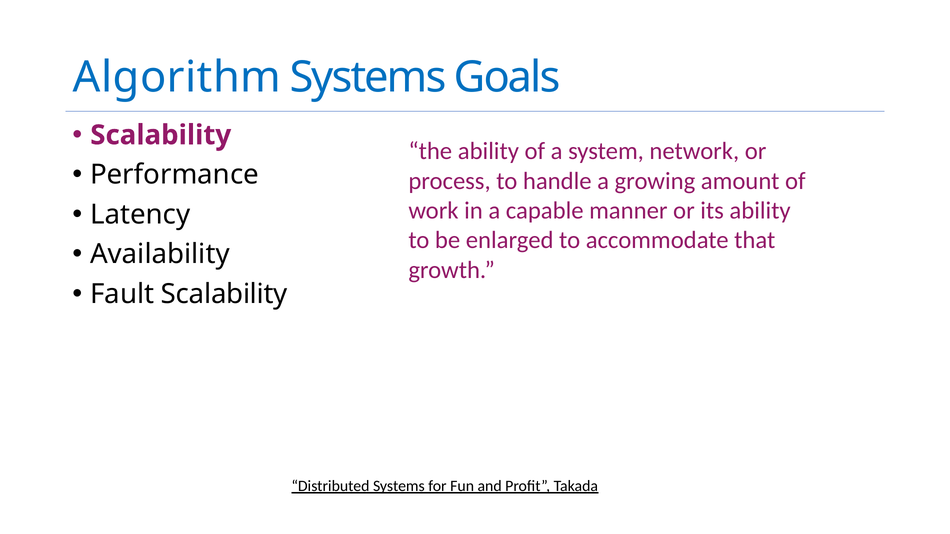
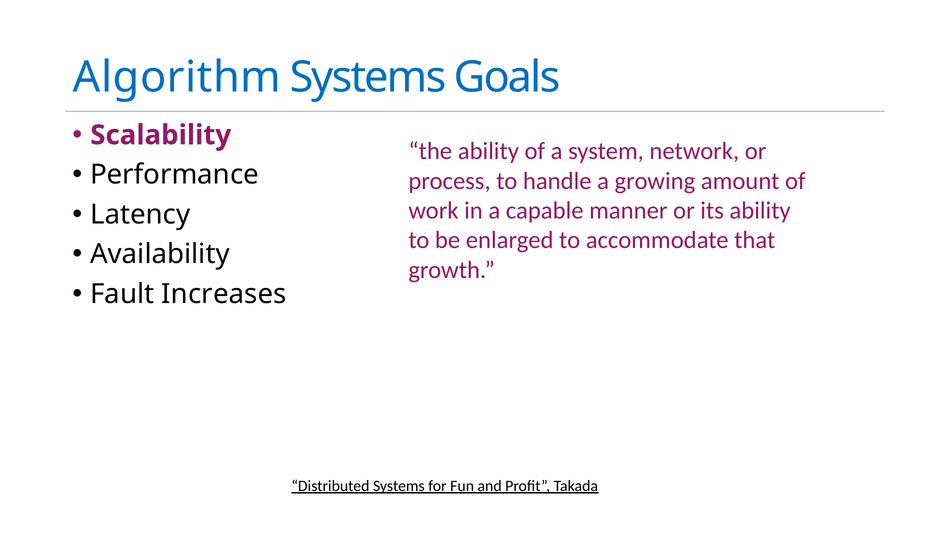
Fault Scalability: Scalability -> Increases (224, 294)
